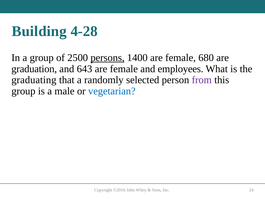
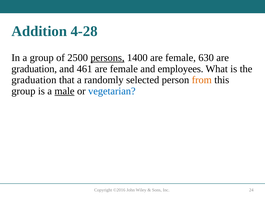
Building: Building -> Addition (39, 31)
680: 680 -> 630 (206, 58)
643: 643 -> 461 (84, 69)
graduating: graduating -> graduation (34, 80)
from colour: purple -> orange (202, 80)
male underline: none -> present (65, 91)
